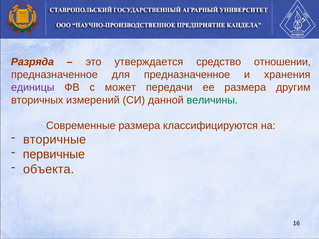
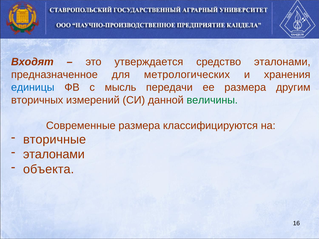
Разряда: Разряда -> Входят (32, 62)
средство отношении: отношении -> эталонами (282, 62)
для предназначенное: предназначенное -> метрологических (187, 75)
единицы colour: purple -> blue (33, 87)
может: может -> мысль (120, 87)
первичные: первичные -> эталонами (54, 154)
